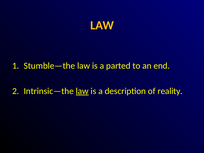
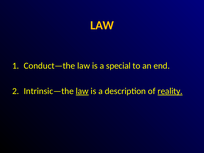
Stumble—the: Stumble—the -> Conduct—the (49, 66)
parted: parted -> special (118, 66)
reality underline: none -> present (170, 91)
